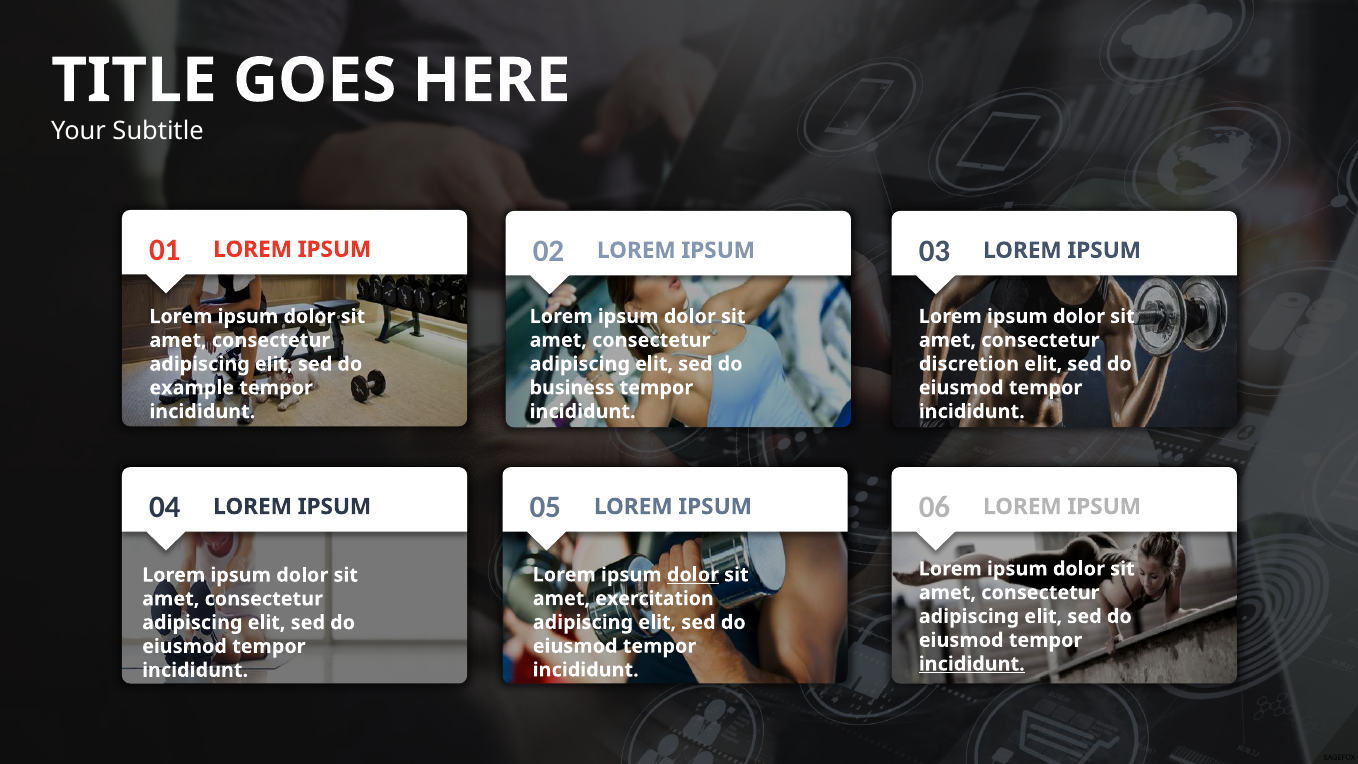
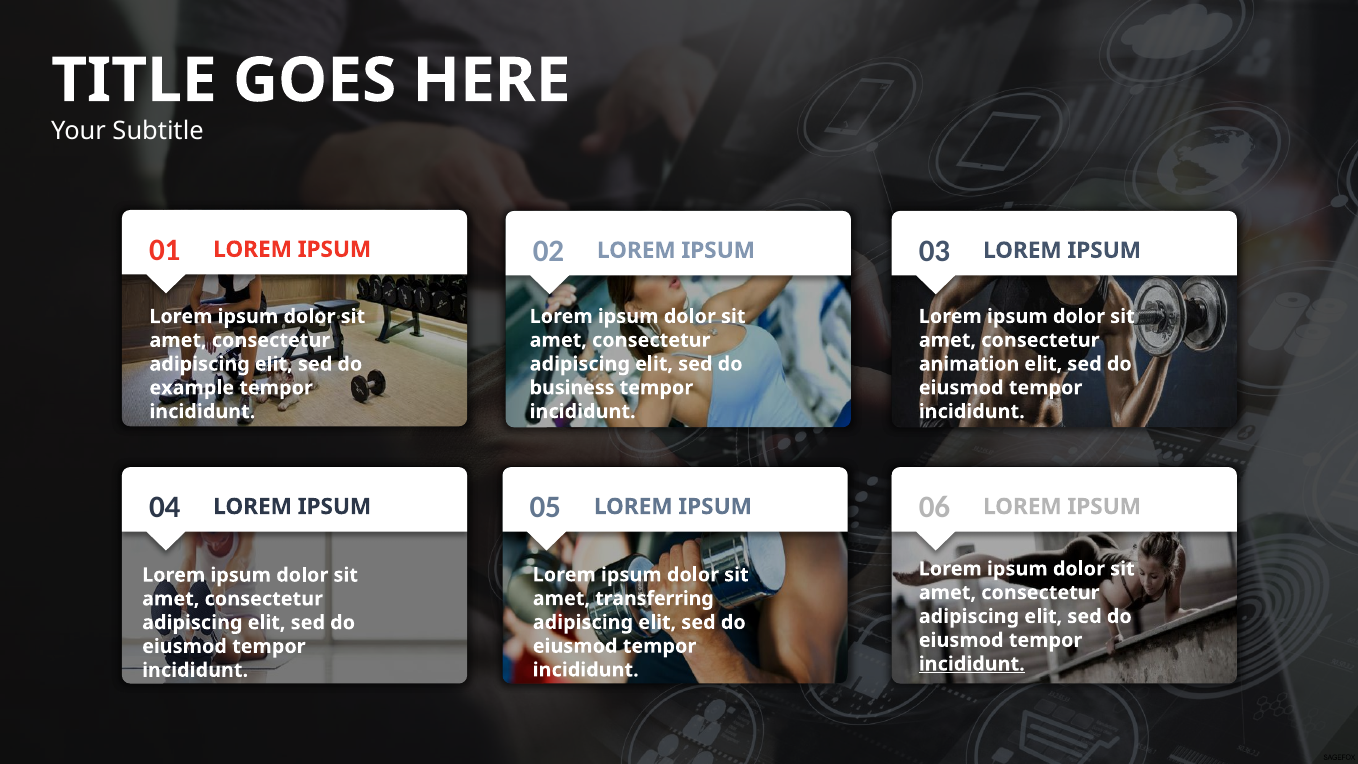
discretion: discretion -> animation (969, 364)
dolor underline: present -> none (693, 575)
exercitation: exercitation -> transferring (654, 599)
